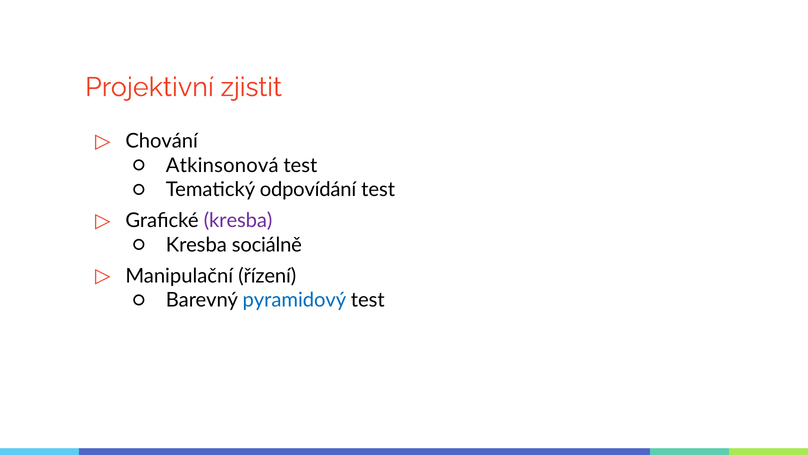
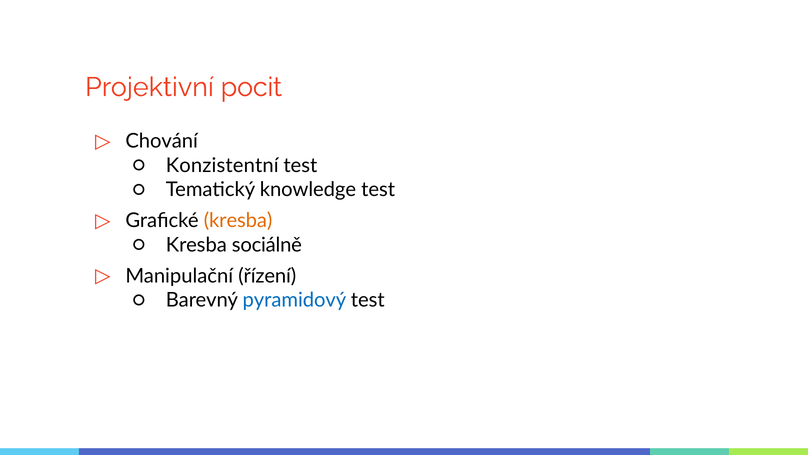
zjistit: zjistit -> pocit (251, 87)
Atkinsonová: Atkinsonová -> Konzistentní (222, 165)
odpovídání: odpovídání -> knowledge (308, 189)
kresba colour: purple -> orange (238, 220)
